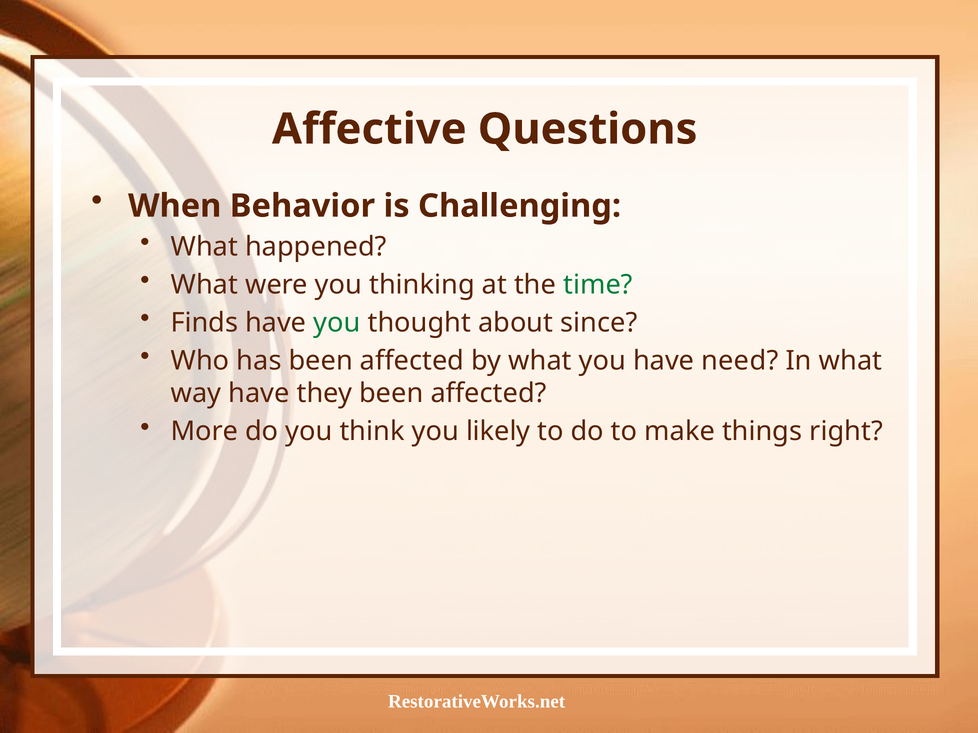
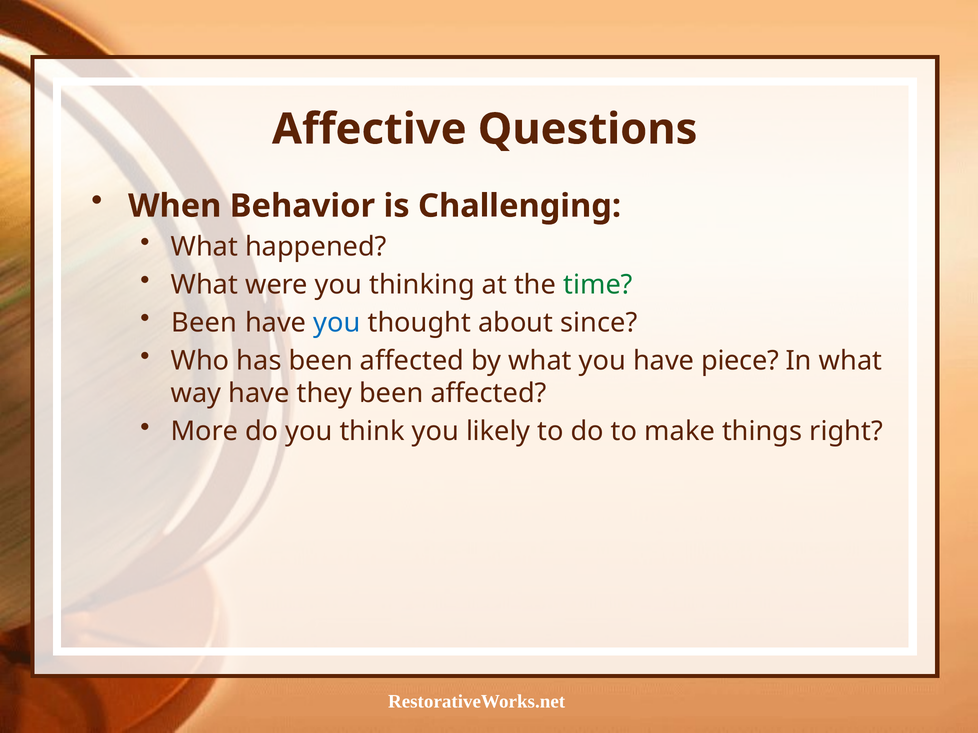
Finds: Finds -> Been (204, 323)
you colour: green -> blue (337, 323)
need: need -> piece (740, 361)
